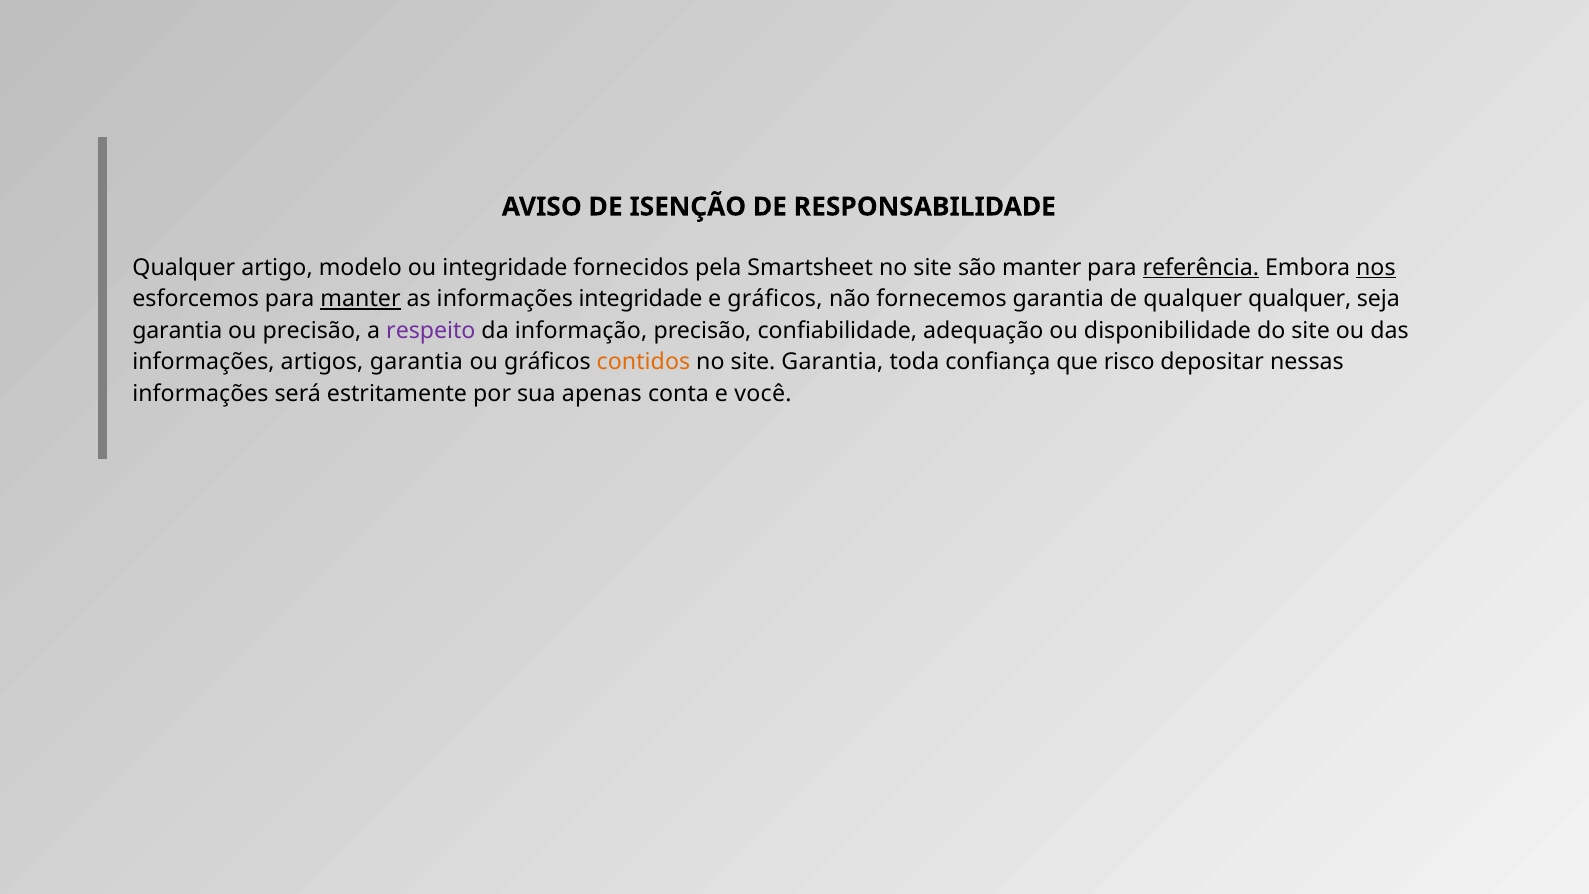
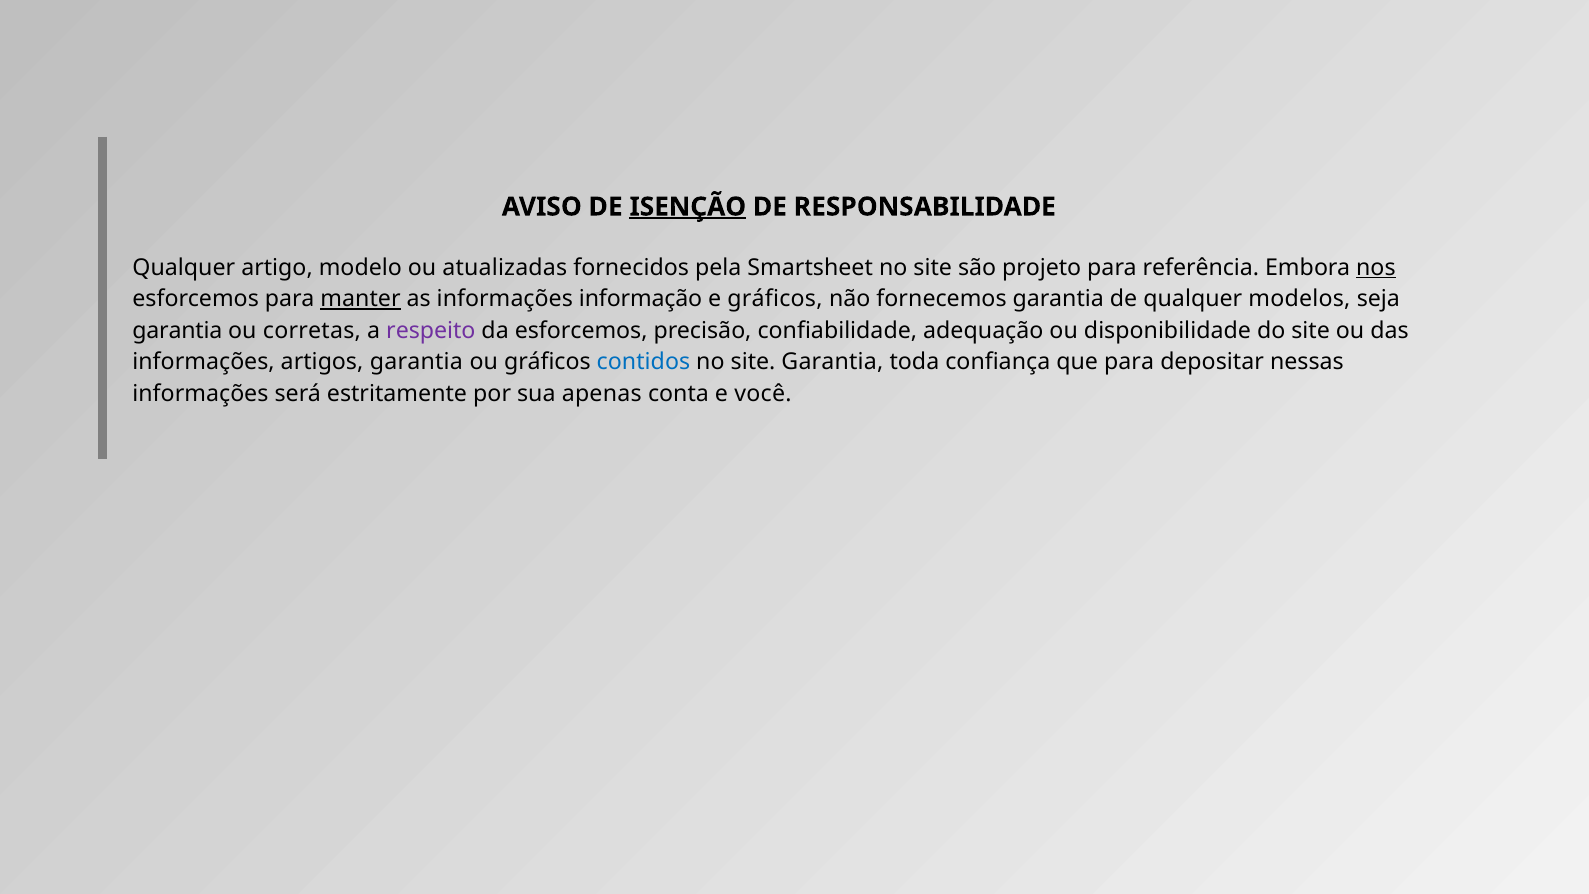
ISENÇÃO underline: none -> present (688, 207)
ou integridade: integridade -> atualizadas (505, 267)
são manter: manter -> projeto (1042, 267)
referência underline: present -> none (1201, 267)
informações integridade: integridade -> informação (641, 299)
qualquer qualquer: qualquer -> modelos (1299, 299)
ou precisão: precisão -> corretas (312, 331)
da informação: informação -> esforcemos (581, 331)
contidos colour: orange -> blue (643, 362)
que risco: risco -> para (1129, 362)
